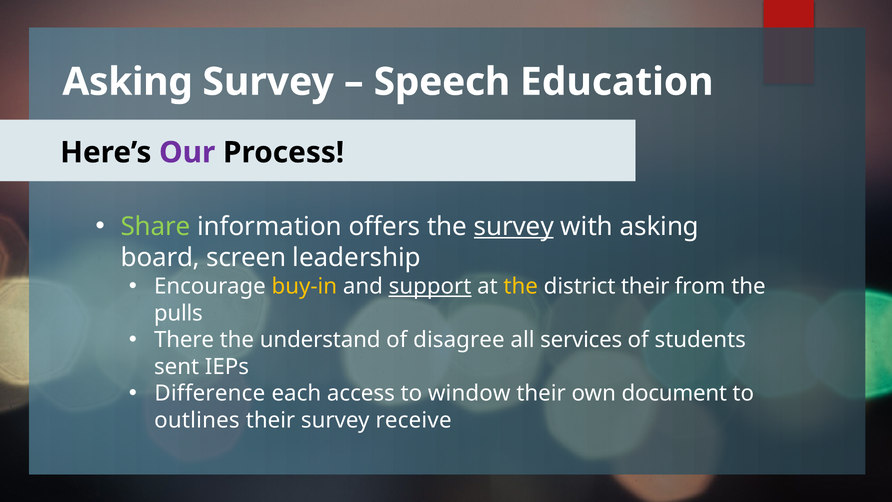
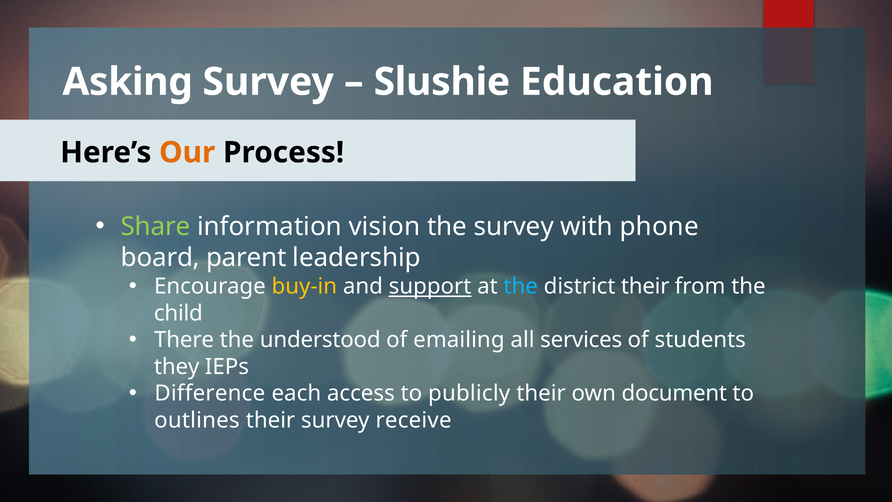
Speech: Speech -> Slushie (442, 82)
Our colour: purple -> orange (187, 152)
offers: offers -> vision (384, 226)
survey underline: present -> none (514, 226)
with asking: asking -> phone (659, 226)
screen: screen -> parent (246, 258)
the colour: yellow -> light blue (521, 286)
pulls: pulls -> child (178, 313)
understand: understand -> understood (320, 340)
disagree: disagree -> emailing (459, 340)
sent: sent -> they (177, 367)
window: window -> publicly (469, 393)
